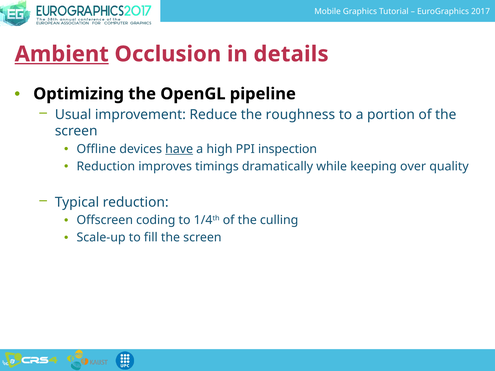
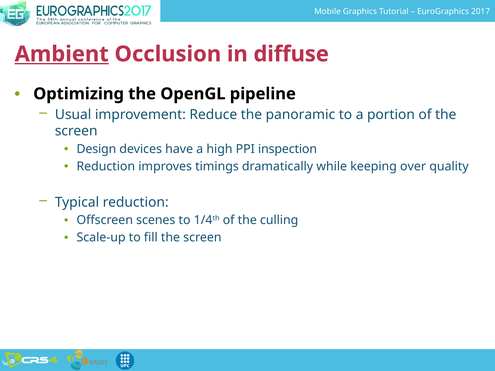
details: details -> diffuse (291, 54)
roughness: roughness -> panoramic (300, 115)
Offline: Offline -> Design (96, 149)
have underline: present -> none (179, 149)
coding: coding -> scenes (156, 220)
